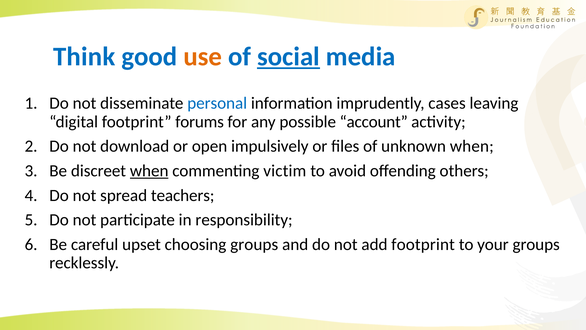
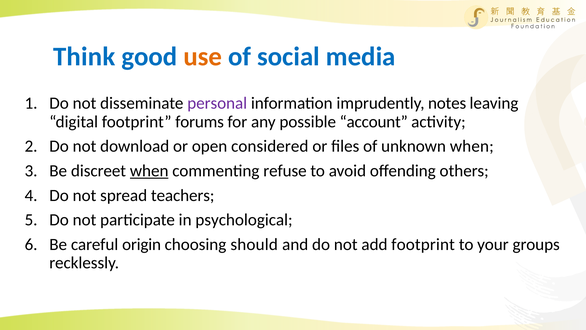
social underline: present -> none (288, 56)
personal colour: blue -> purple (217, 103)
cases: cases -> notes (447, 103)
impulsively: impulsively -> considered (270, 146)
victim: victim -> refuse (285, 171)
responsibility: responsibility -> psychological (244, 220)
upset: upset -> origin (142, 244)
choosing groups: groups -> should (254, 244)
